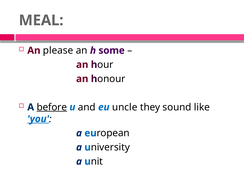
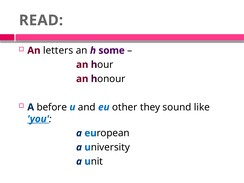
MEAL: MEAL -> READ (41, 20)
please: please -> letters (58, 50)
before underline: present -> none (52, 107)
uncle: uncle -> other (125, 107)
